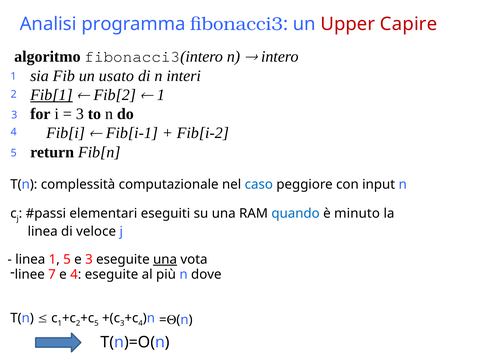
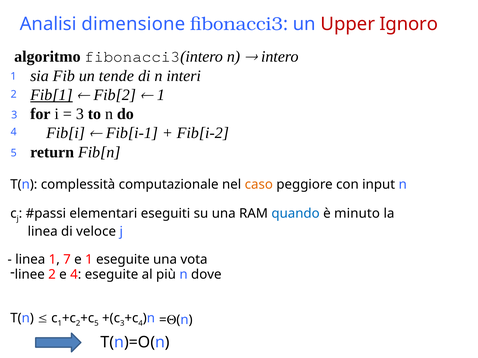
programma: programma -> dimensione (133, 24)
Capire: Capire -> Ignoro (409, 24)
usato: usato -> tende (116, 76)
caso colour: blue -> orange (259, 185)
1 5: 5 -> 7 (67, 260)
e 3: 3 -> 1 (89, 260)
una underline: present -> none (165, 260)
linee 7: 7 -> 2 (52, 275)
